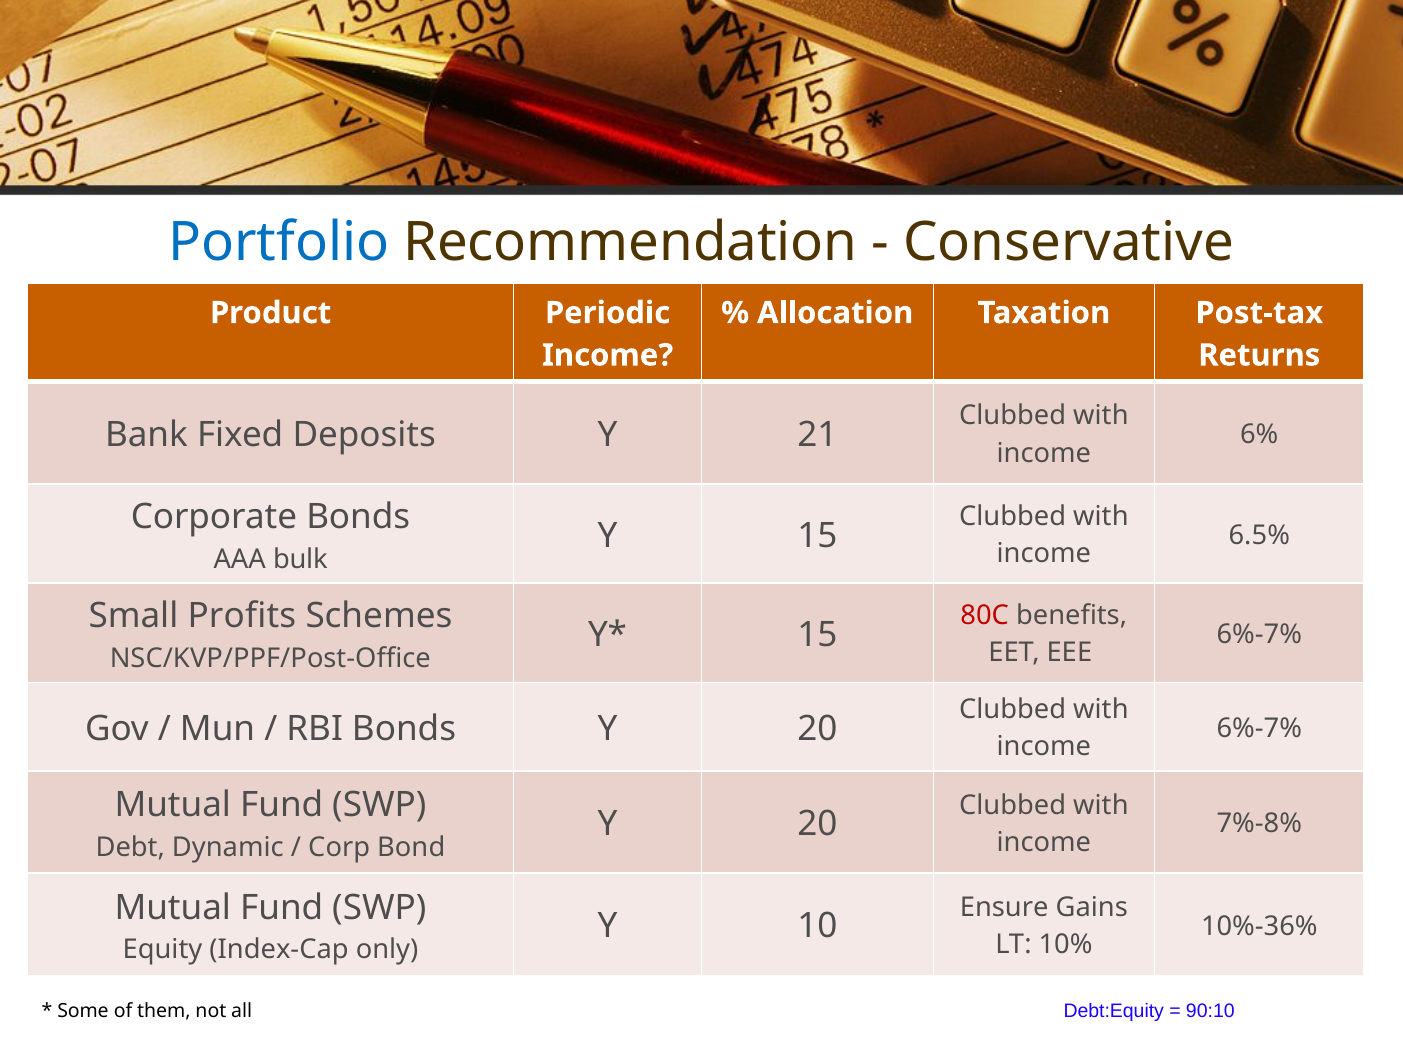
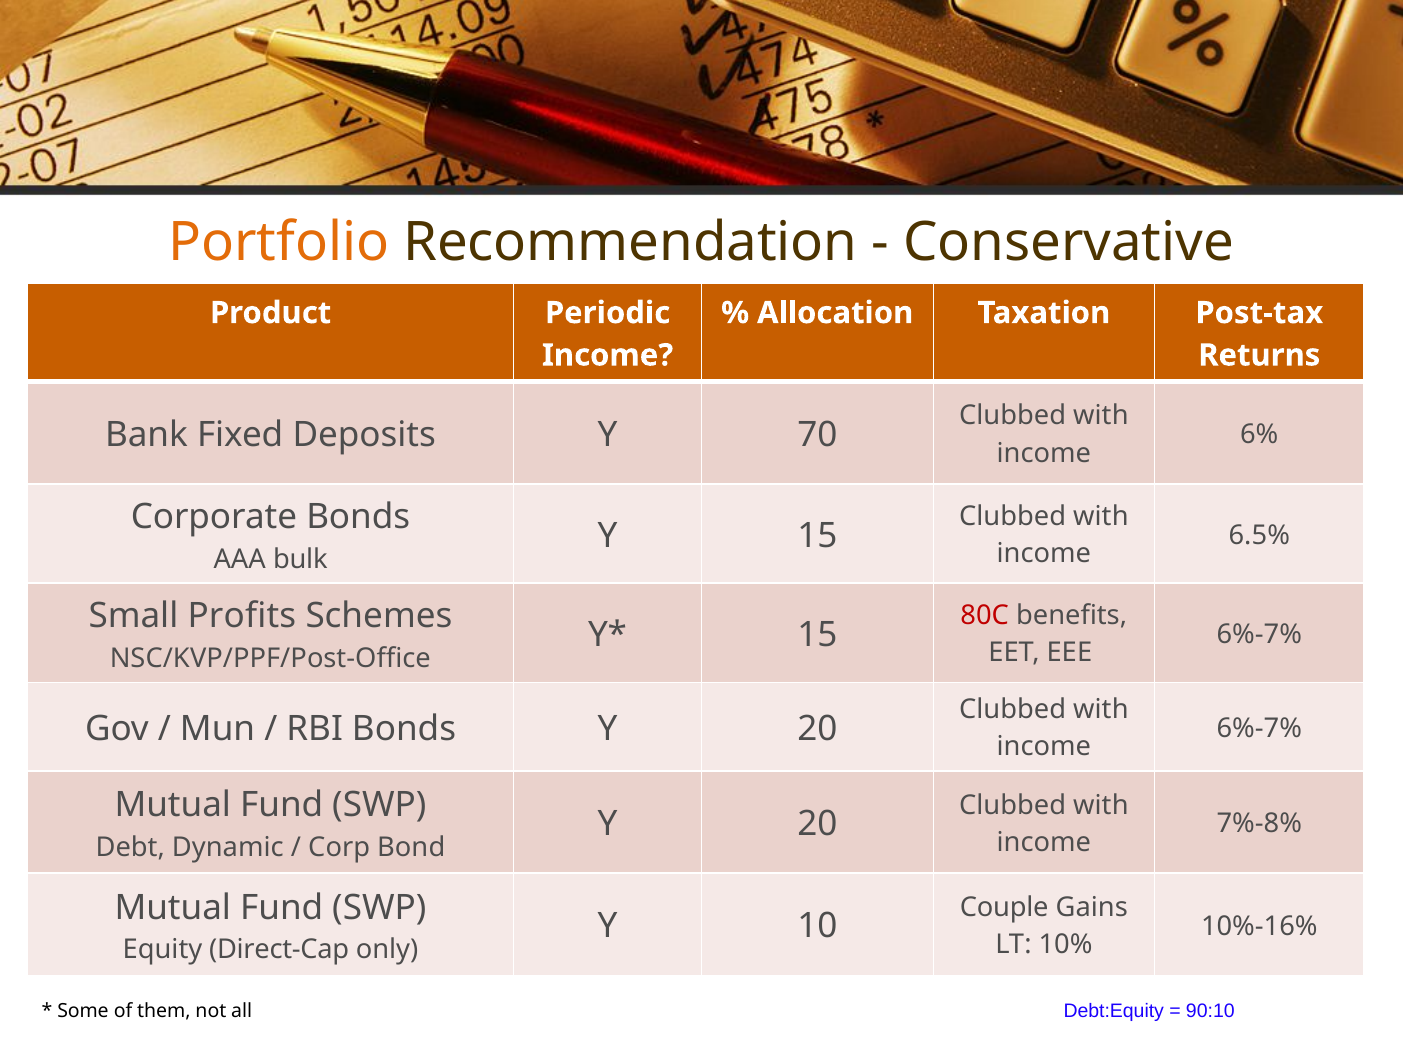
Portfolio colour: blue -> orange (279, 243)
21: 21 -> 70 (817, 435)
Ensure: Ensure -> Couple (1004, 908)
10%-36%: 10%-36% -> 10%-16% (1259, 926)
Index-Cap: Index-Cap -> Direct-Cap (279, 950)
